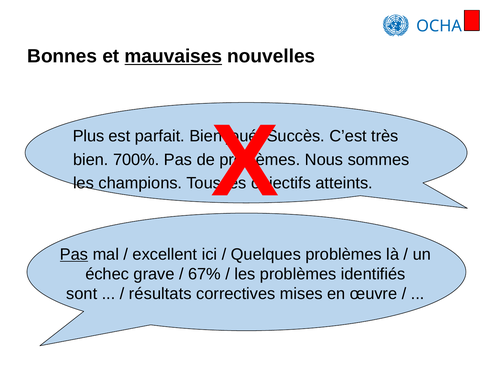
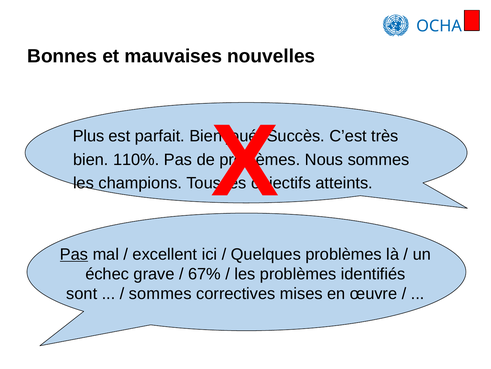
mauvaises underline: present -> none (173, 56)
700%: 700% -> 110% (136, 159)
résultats: résultats -> sommes (160, 293)
